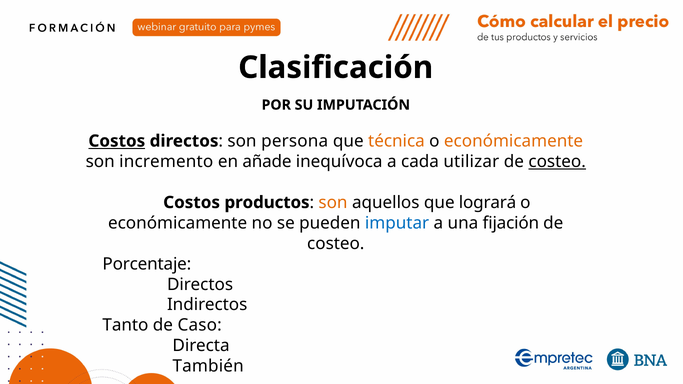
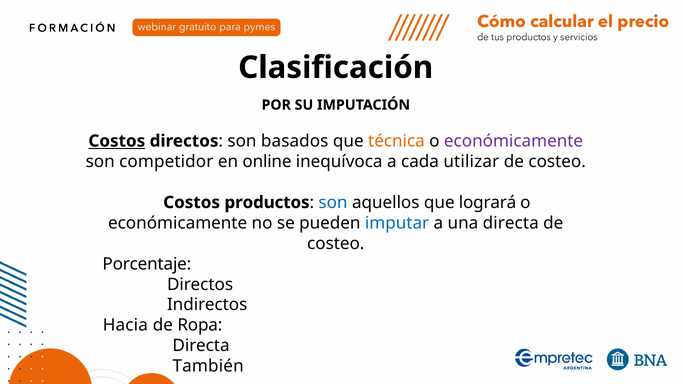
persona: persona -> basados (295, 141)
económicamente colour: orange -> purple (514, 141)
incremento: incremento -> competidor (166, 162)
añade: añade -> online (267, 162)
costeo underline: present -> none (557, 162)
son colour: orange -> blue (333, 203)
una fijación: fijación -> directa (511, 223)
Tanto: Tanto -> Hacia (125, 325)
Caso: Caso -> Ropa (200, 325)
